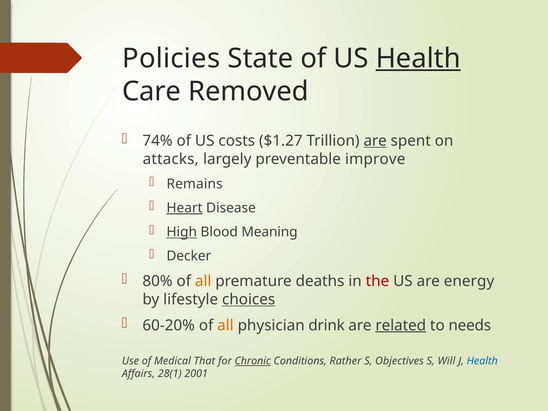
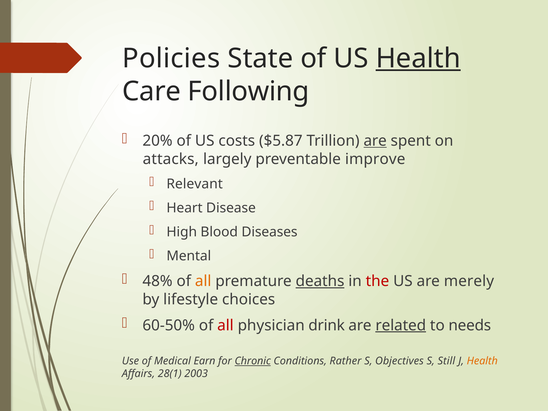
Removed: Removed -> Following (248, 91)
74%: 74% -> 20% (158, 141)
$1.27: $1.27 -> $5.87 (281, 141)
Remains: Remains -> Relevant (195, 184)
Heart underline: present -> none (184, 208)
High underline: present -> none (182, 232)
Meaning: Meaning -> Diseases (270, 232)
Decker: Decker -> Mental (189, 256)
80%: 80% -> 48% (158, 281)
deaths underline: none -> present (320, 281)
energy: energy -> merely (469, 281)
choices underline: present -> none (249, 299)
60-20%: 60-20% -> 60-50% (169, 325)
all colour: orange -> red (225, 325)
That: That -> Earn (205, 361)
Will: Will -> Still (446, 361)
Health colour: blue -> orange (482, 361)
2001: 2001 -> 2003 (196, 374)
